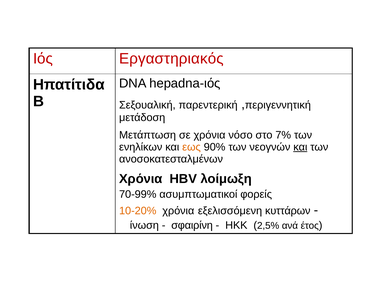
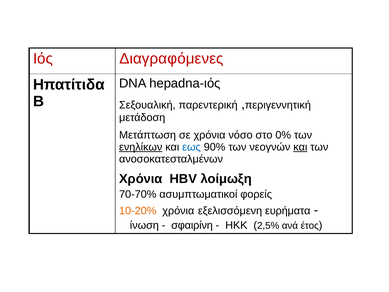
Εργαστηριακός: Εργαστηριακός -> Διαγραφόμενες (171, 59)
7%: 7% -> 0% (283, 135)
ενηλίκων underline: none -> present (141, 147)
εως colour: orange -> blue (191, 147)
70-99%: 70-99% -> 70-70% (138, 194)
κυττάρων: κυττάρων -> ευρήματα (288, 211)
